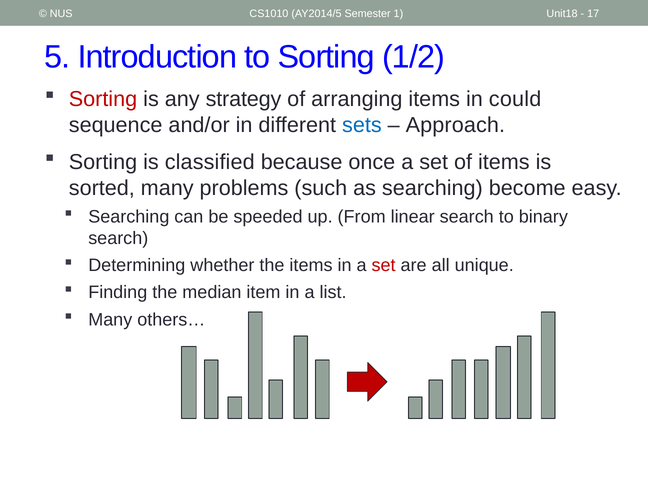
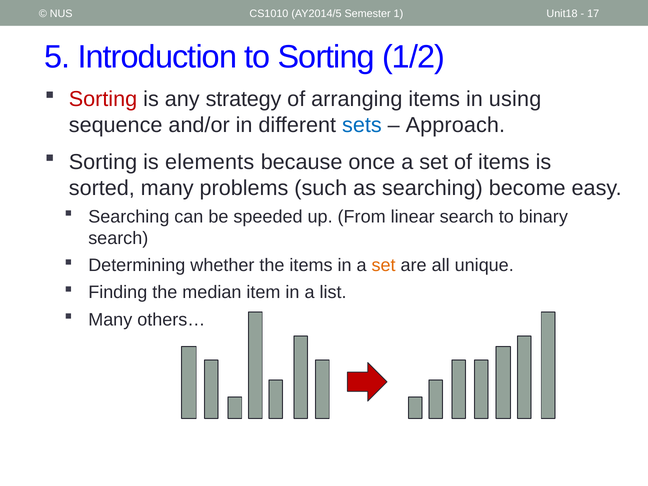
could: could -> using (515, 99)
classified: classified -> elements (210, 162)
set colour: red -> orange (384, 266)
